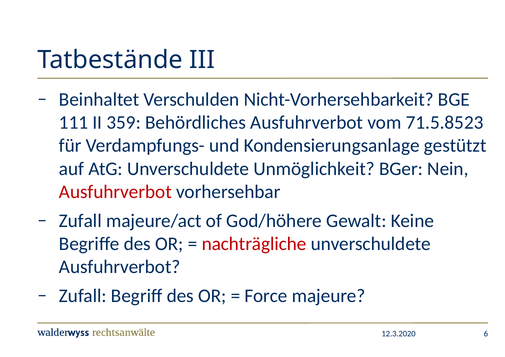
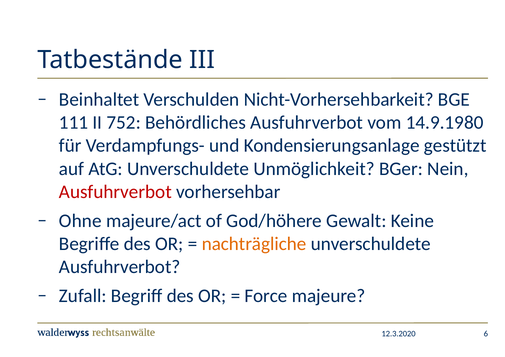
359: 359 -> 752 (124, 123)
71.5.8523: 71.5.8523 -> 14.9.1980 (445, 123)
Zufall: Zufall -> Ohne (80, 221)
nachträgliche colour: red -> orange (254, 244)
